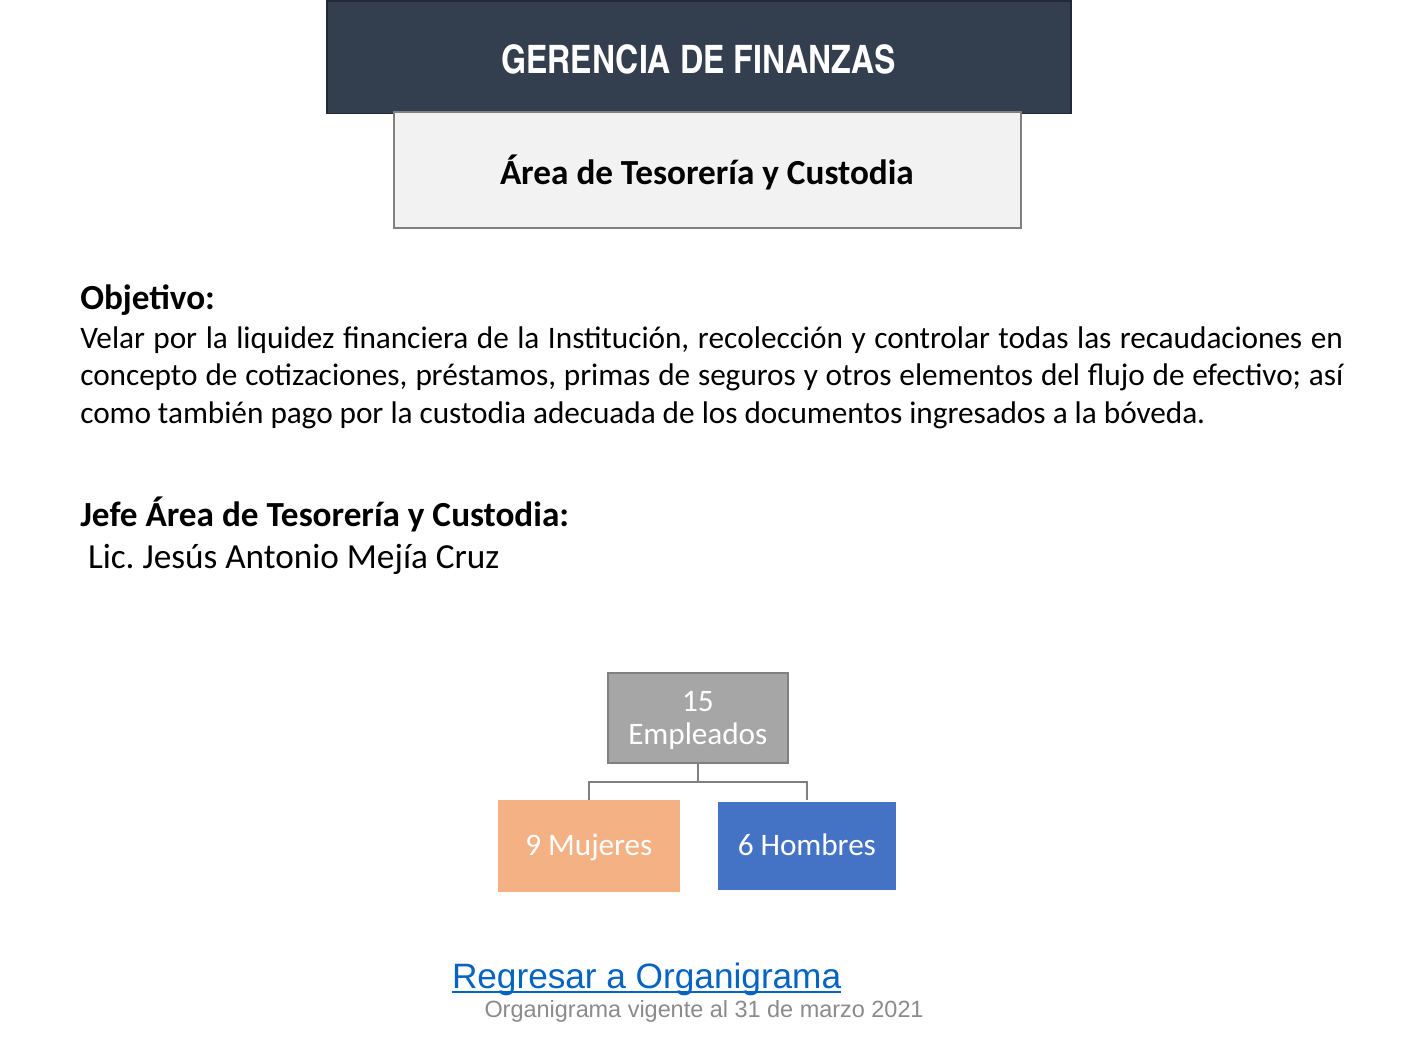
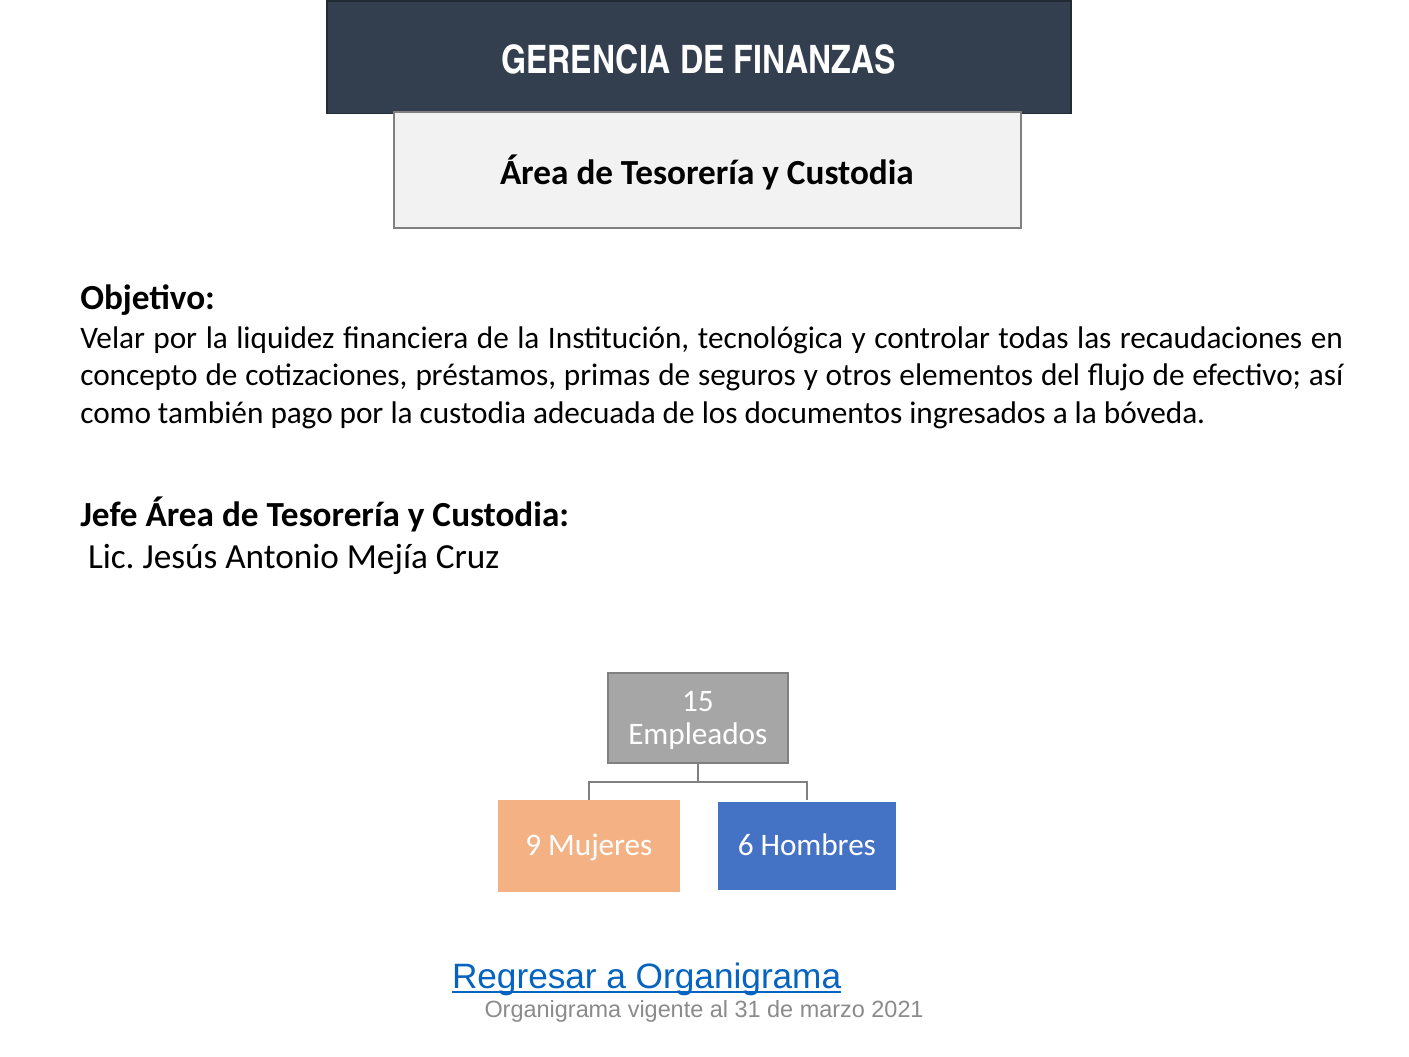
recolección: recolección -> tecnológica (770, 338)
